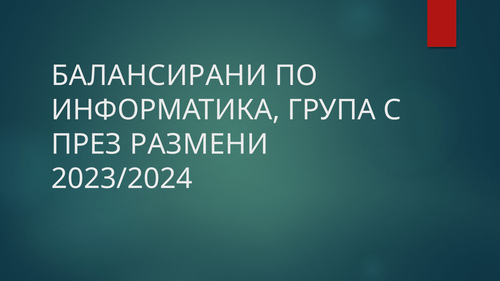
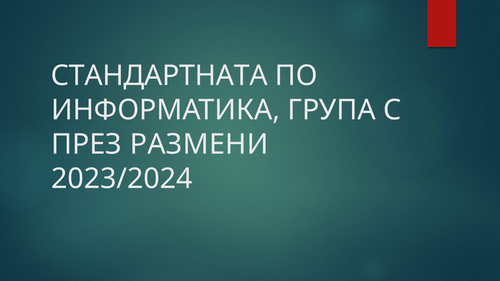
БАЛАНСИРАНИ: БАЛАНСИРАНИ -> СТАНДАРТНАТА (159, 76)
